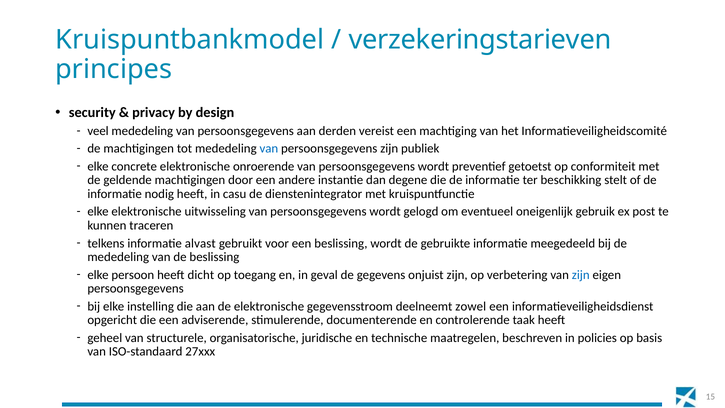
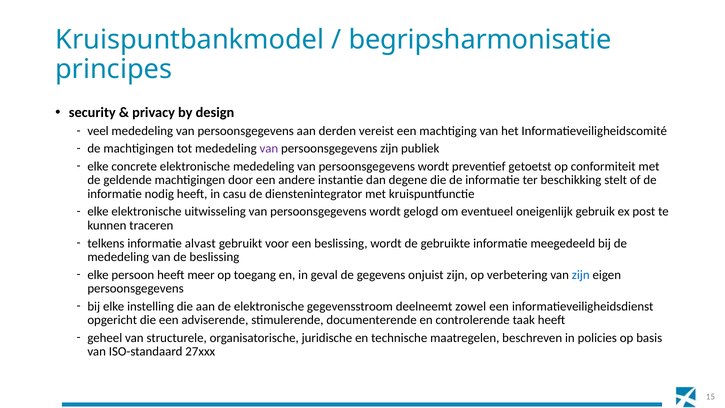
verzekeringstarieven: verzekeringstarieven -> begripsharmonisatie (480, 40)
van colour: blue -> purple (269, 149)
elektronische onroerende: onroerende -> mededeling (264, 166)
dicht: dicht -> meer (201, 275)
